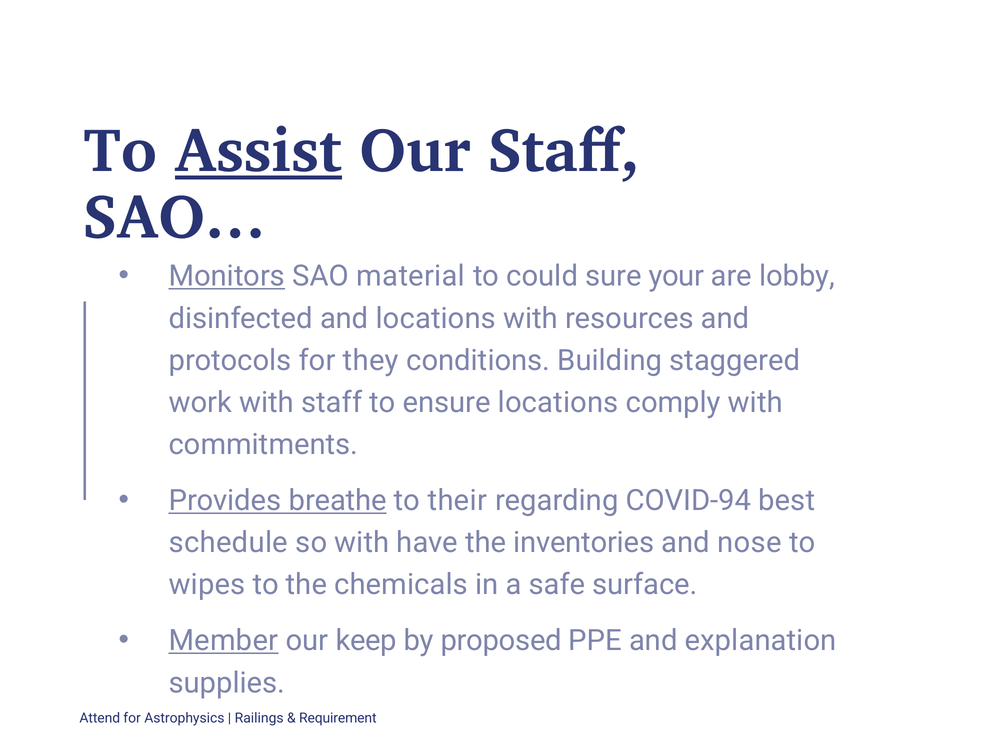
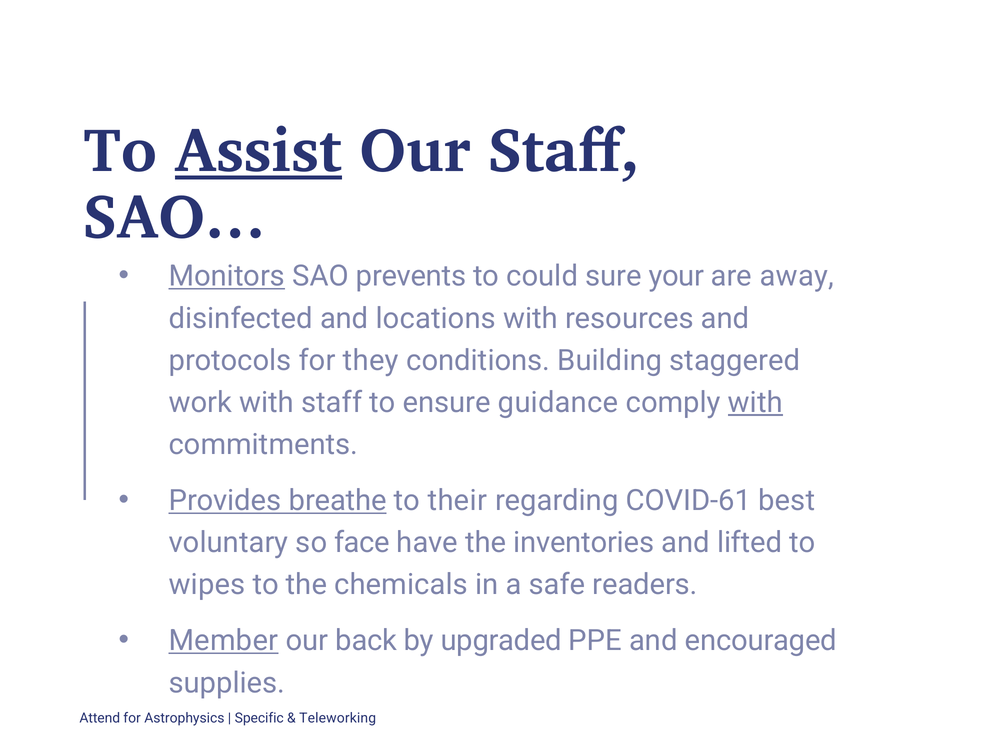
material: material -> prevents (411, 276)
lobby: lobby -> away (797, 276)
ensure locations: locations -> guidance (558, 403)
with underline: none -> present (755, 403)
COVID-94: COVID-94 -> COVID-61 (689, 501)
schedule: schedule -> voluntary (228, 543)
so with: with -> face (362, 543)
nose: nose -> lifted (750, 543)
surface: surface -> readers (645, 585)
keep: keep -> back (366, 641)
proposed: proposed -> upgraded (501, 641)
explanation: explanation -> encouraged (761, 641)
Railings: Railings -> Specific (259, 718)
Requirement: Requirement -> Teleworking (338, 718)
